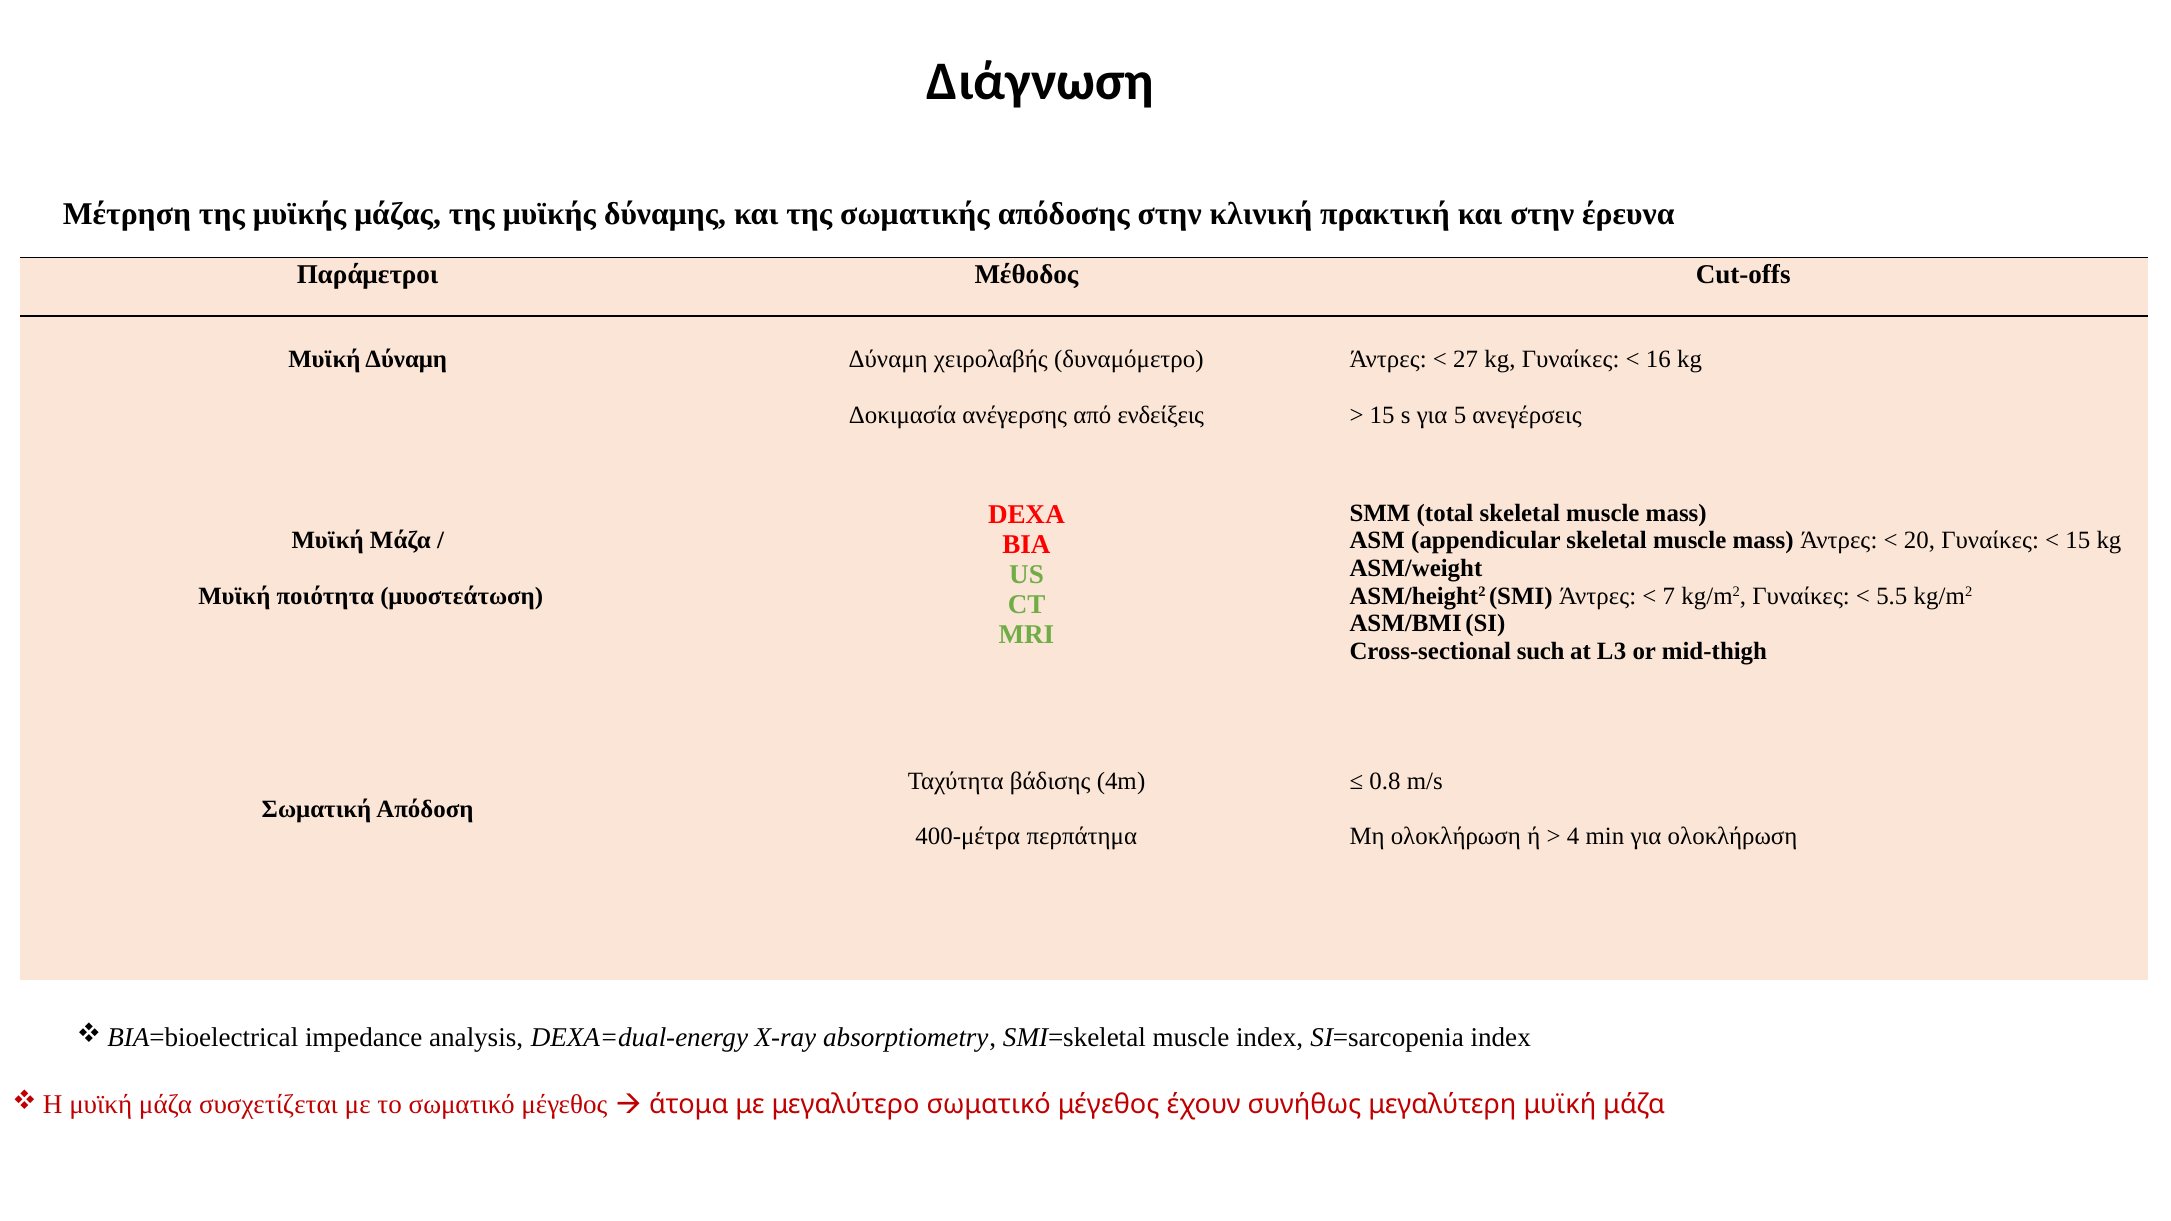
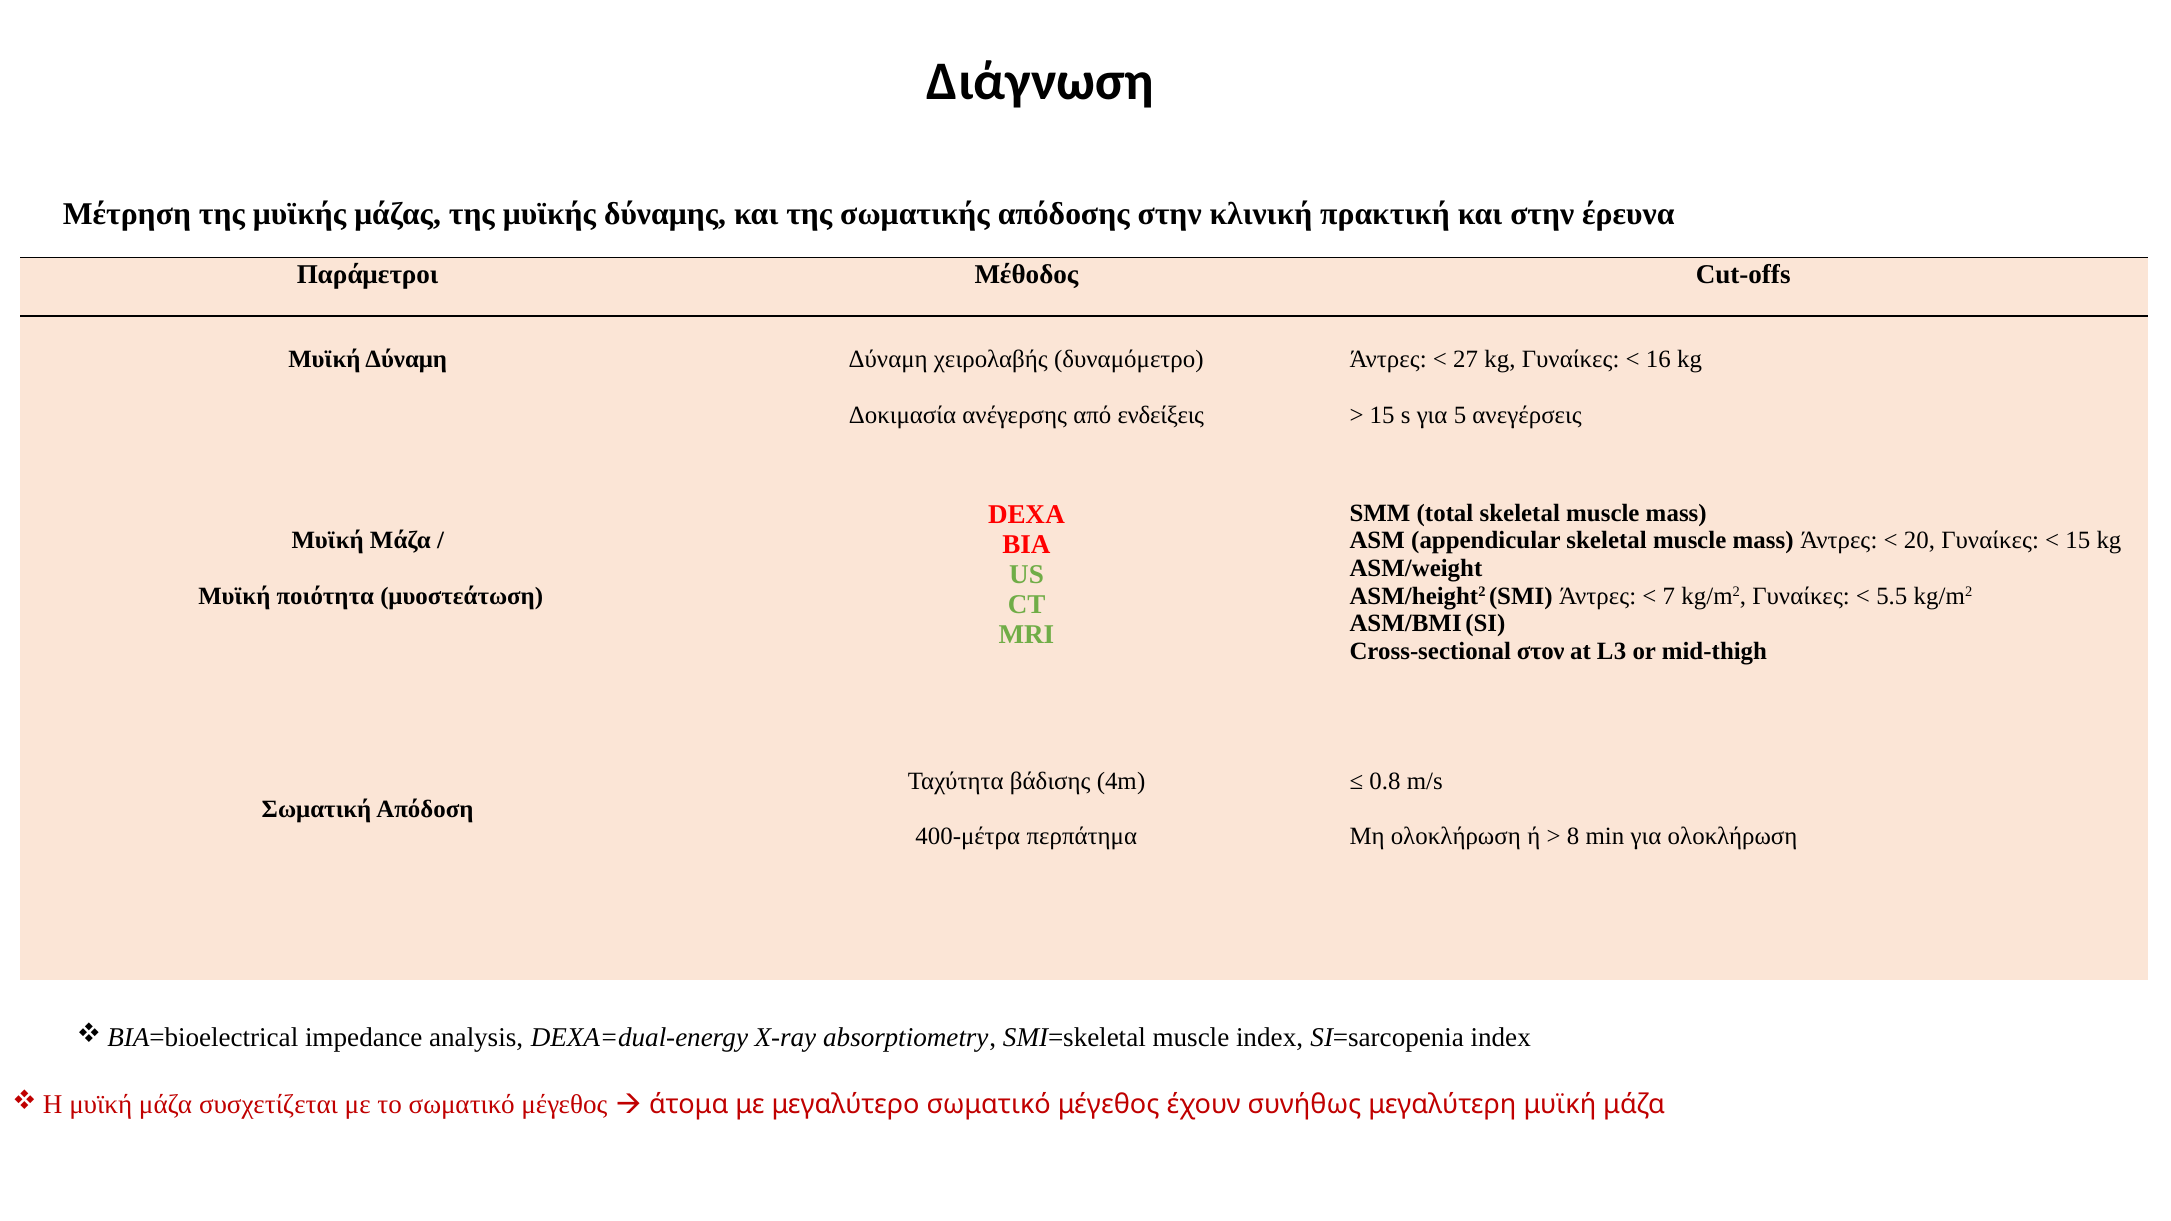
such: such -> στον (1541, 651)
4: 4 -> 8 (1573, 837)
